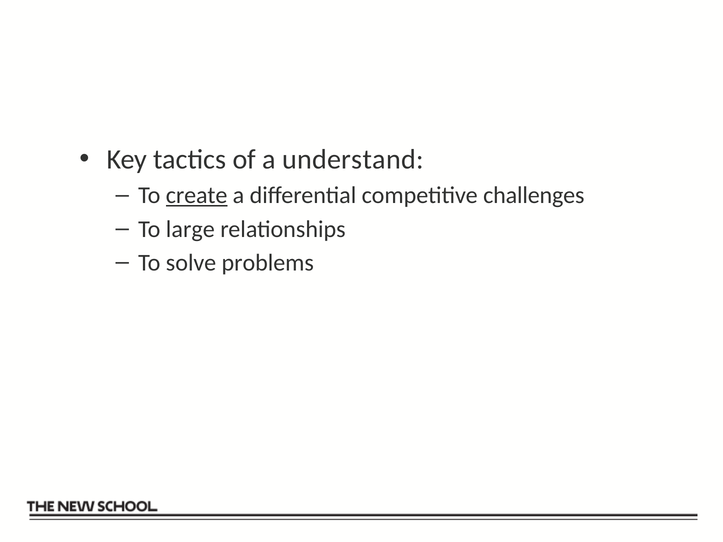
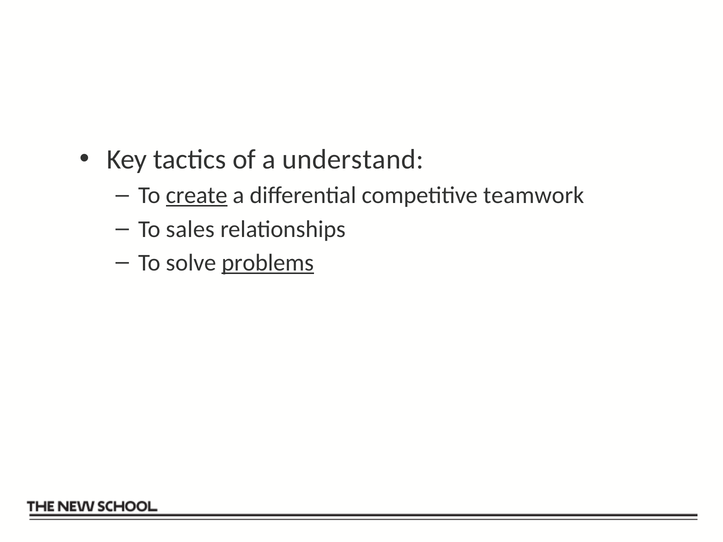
challenges: challenges -> teamwork (534, 195)
large: large -> sales (190, 229)
problems underline: none -> present (268, 263)
